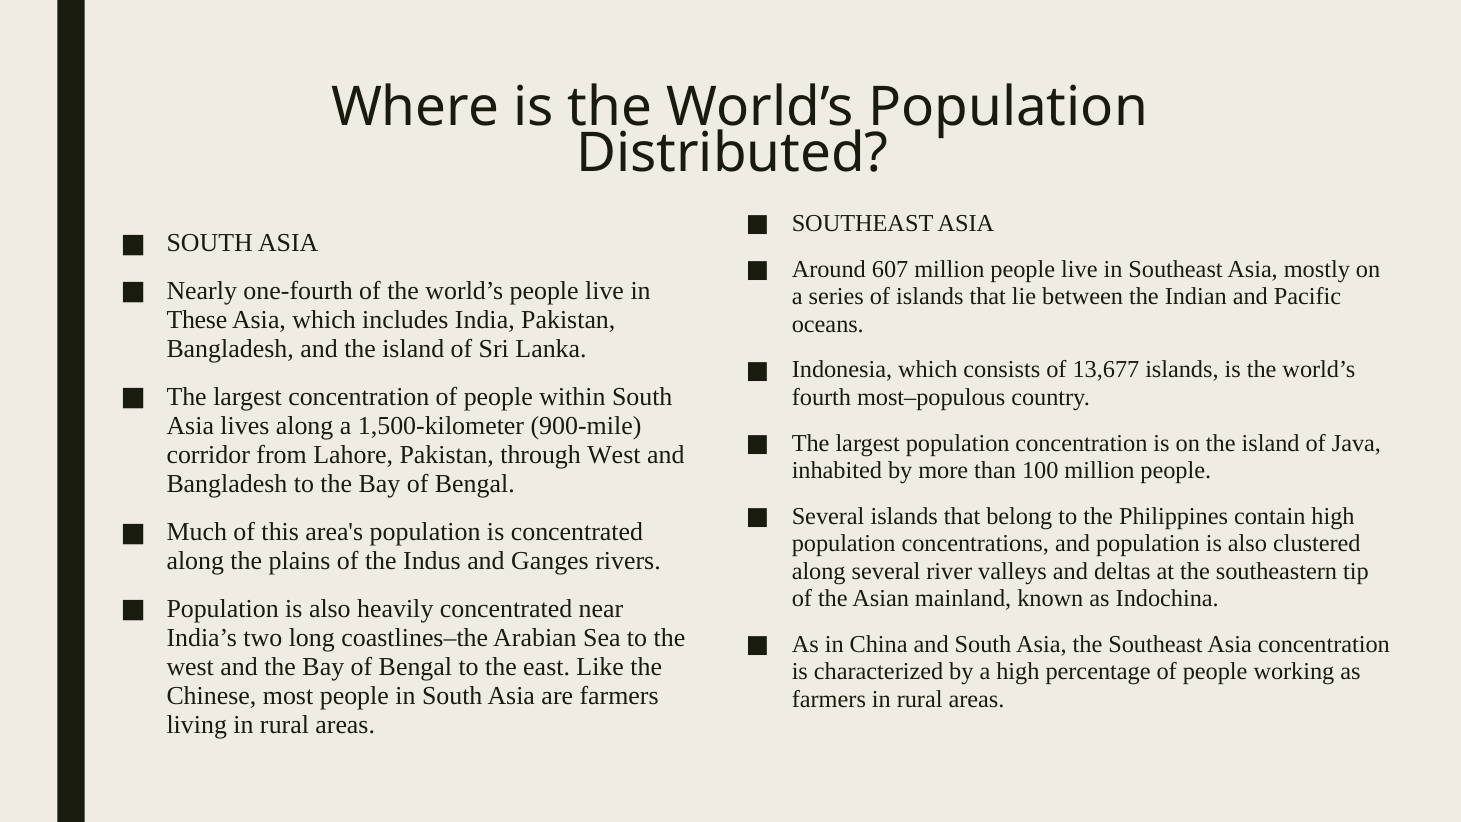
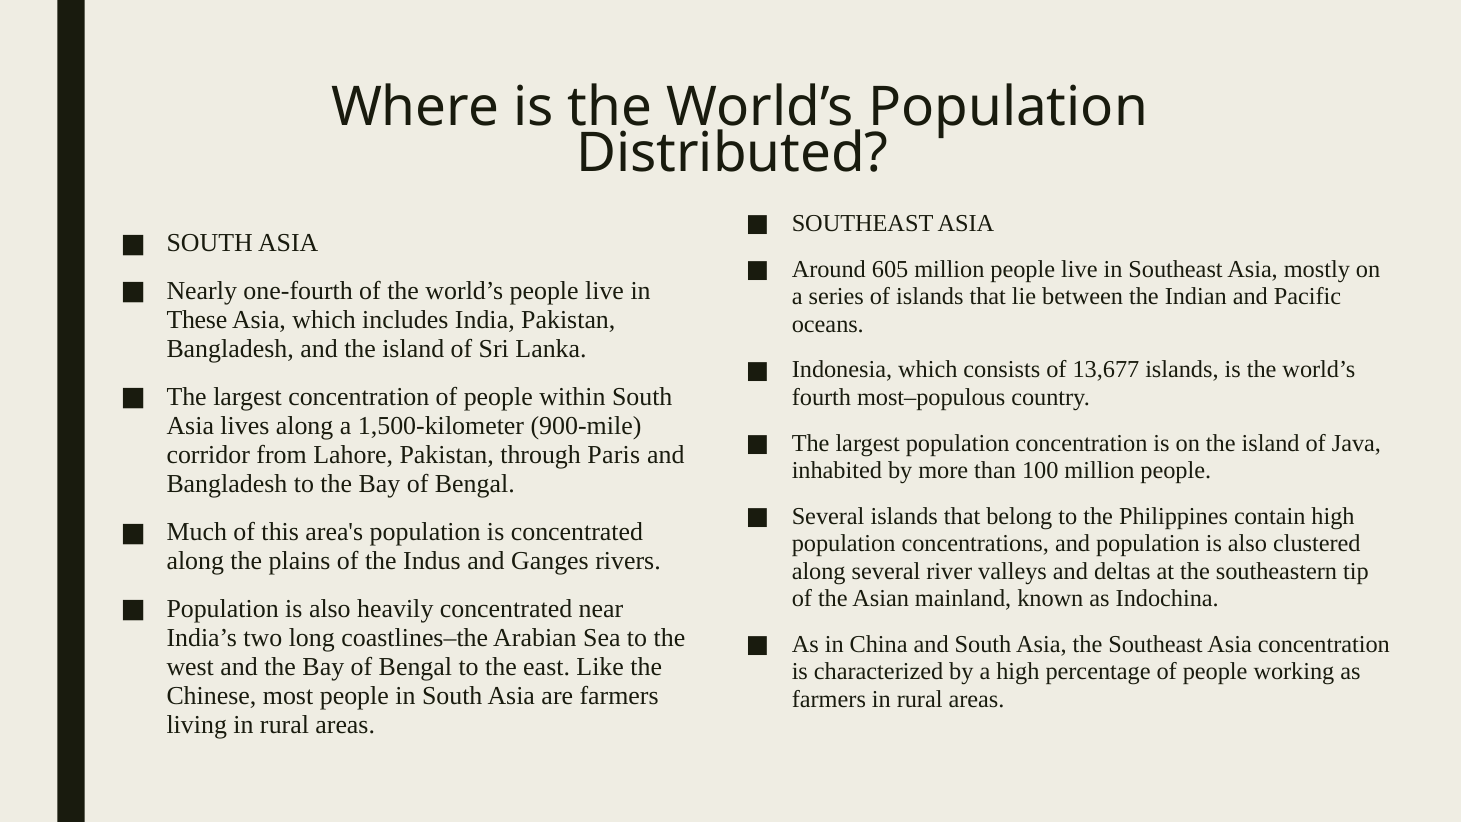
607: 607 -> 605 (890, 269)
through West: West -> Paris (614, 455)
